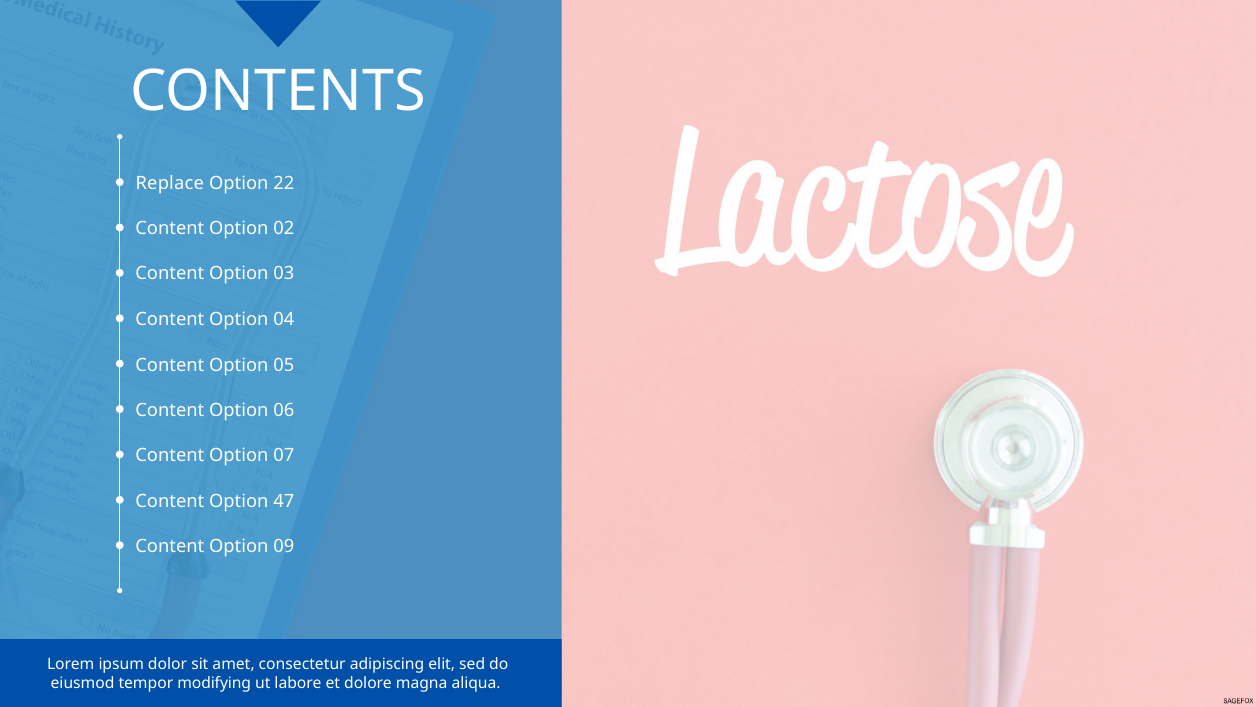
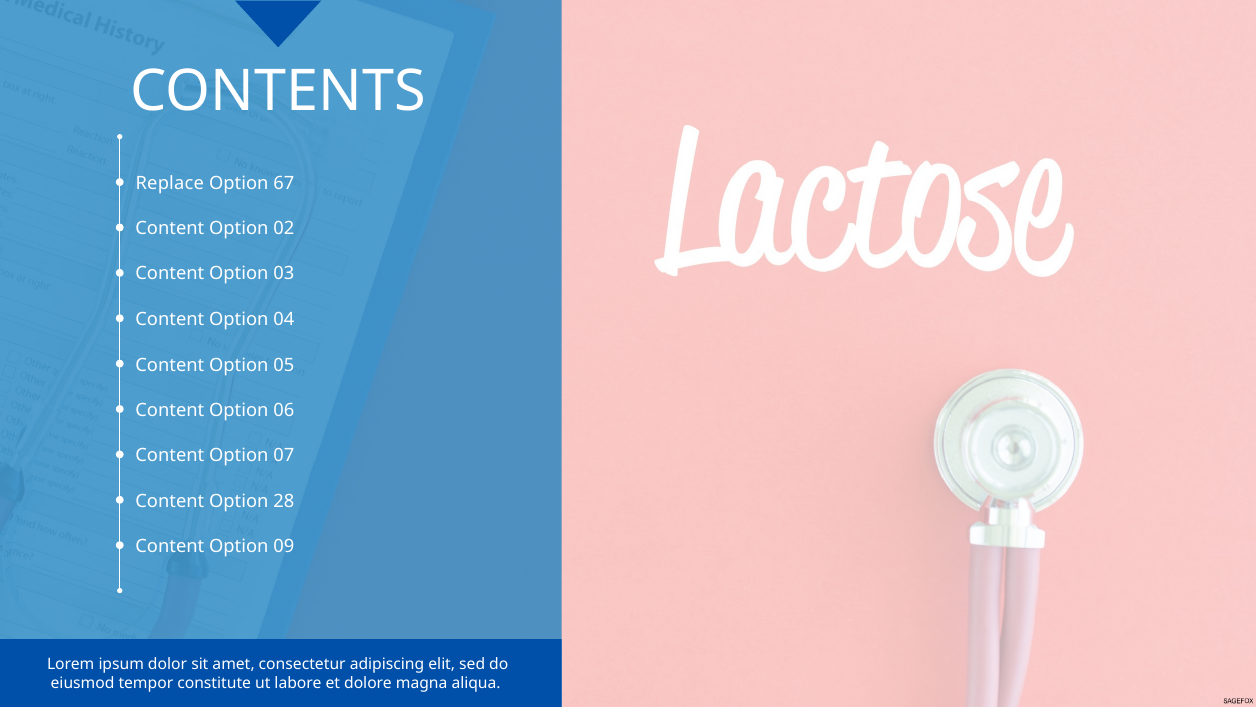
22: 22 -> 67 (284, 183)
47: 47 -> 28 (284, 501)
modifying: modifying -> constitute (214, 683)
